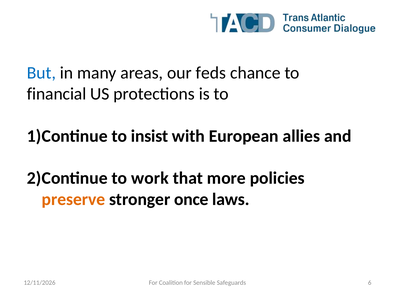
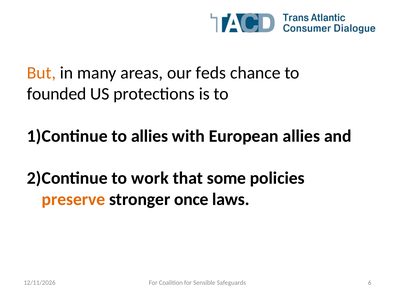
But colour: blue -> orange (41, 73)
financial: financial -> founded (57, 94)
to insist: insist -> allies (150, 136)
more: more -> some (226, 178)
